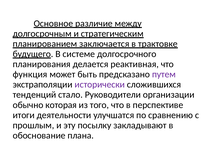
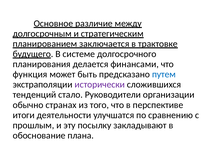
реактивная: реактивная -> финансами (135, 64)
путем colour: purple -> blue (164, 74)
которая: которая -> странах (61, 105)
